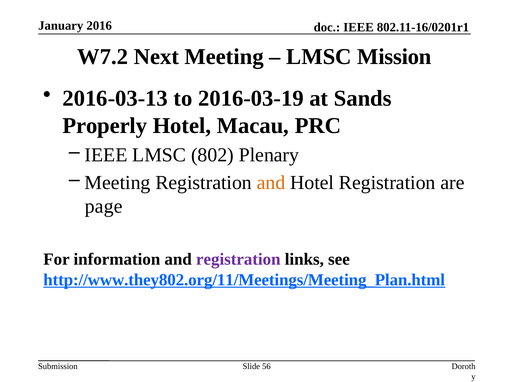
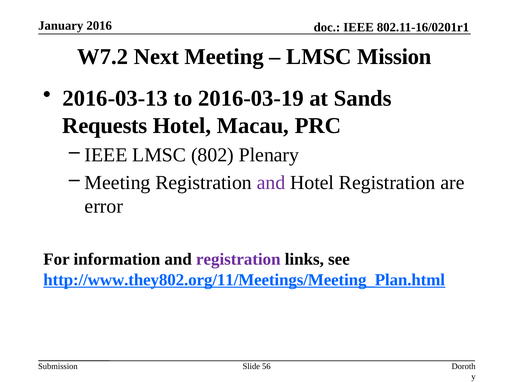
Properly: Properly -> Requests (105, 125)
and colour: orange -> purple (271, 182)
page: page -> error (104, 206)
